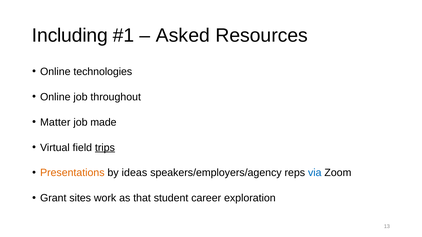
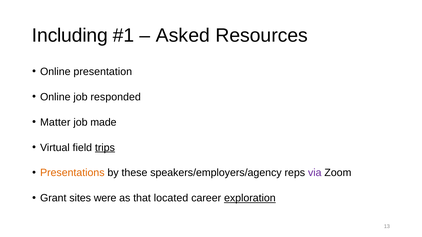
technologies: technologies -> presentation (103, 72)
throughout: throughout -> responded (116, 97)
ideas: ideas -> these (134, 173)
via colour: blue -> purple (315, 173)
work: work -> were (105, 198)
student: student -> located (171, 198)
exploration underline: none -> present (250, 198)
